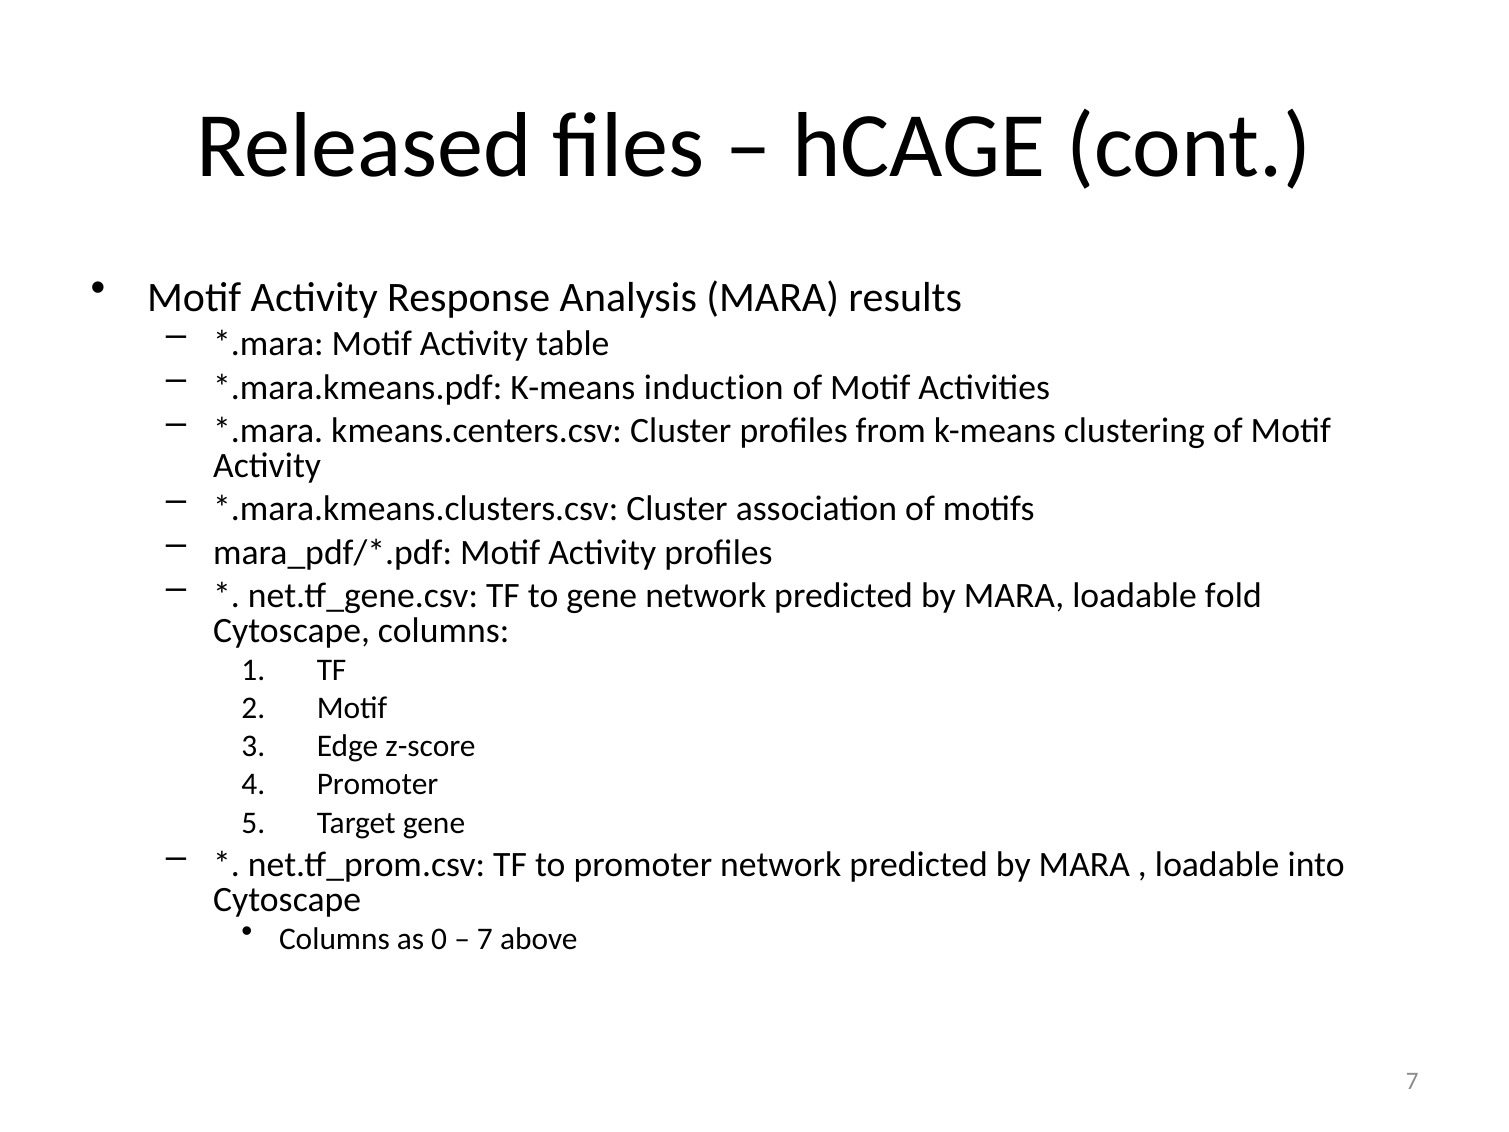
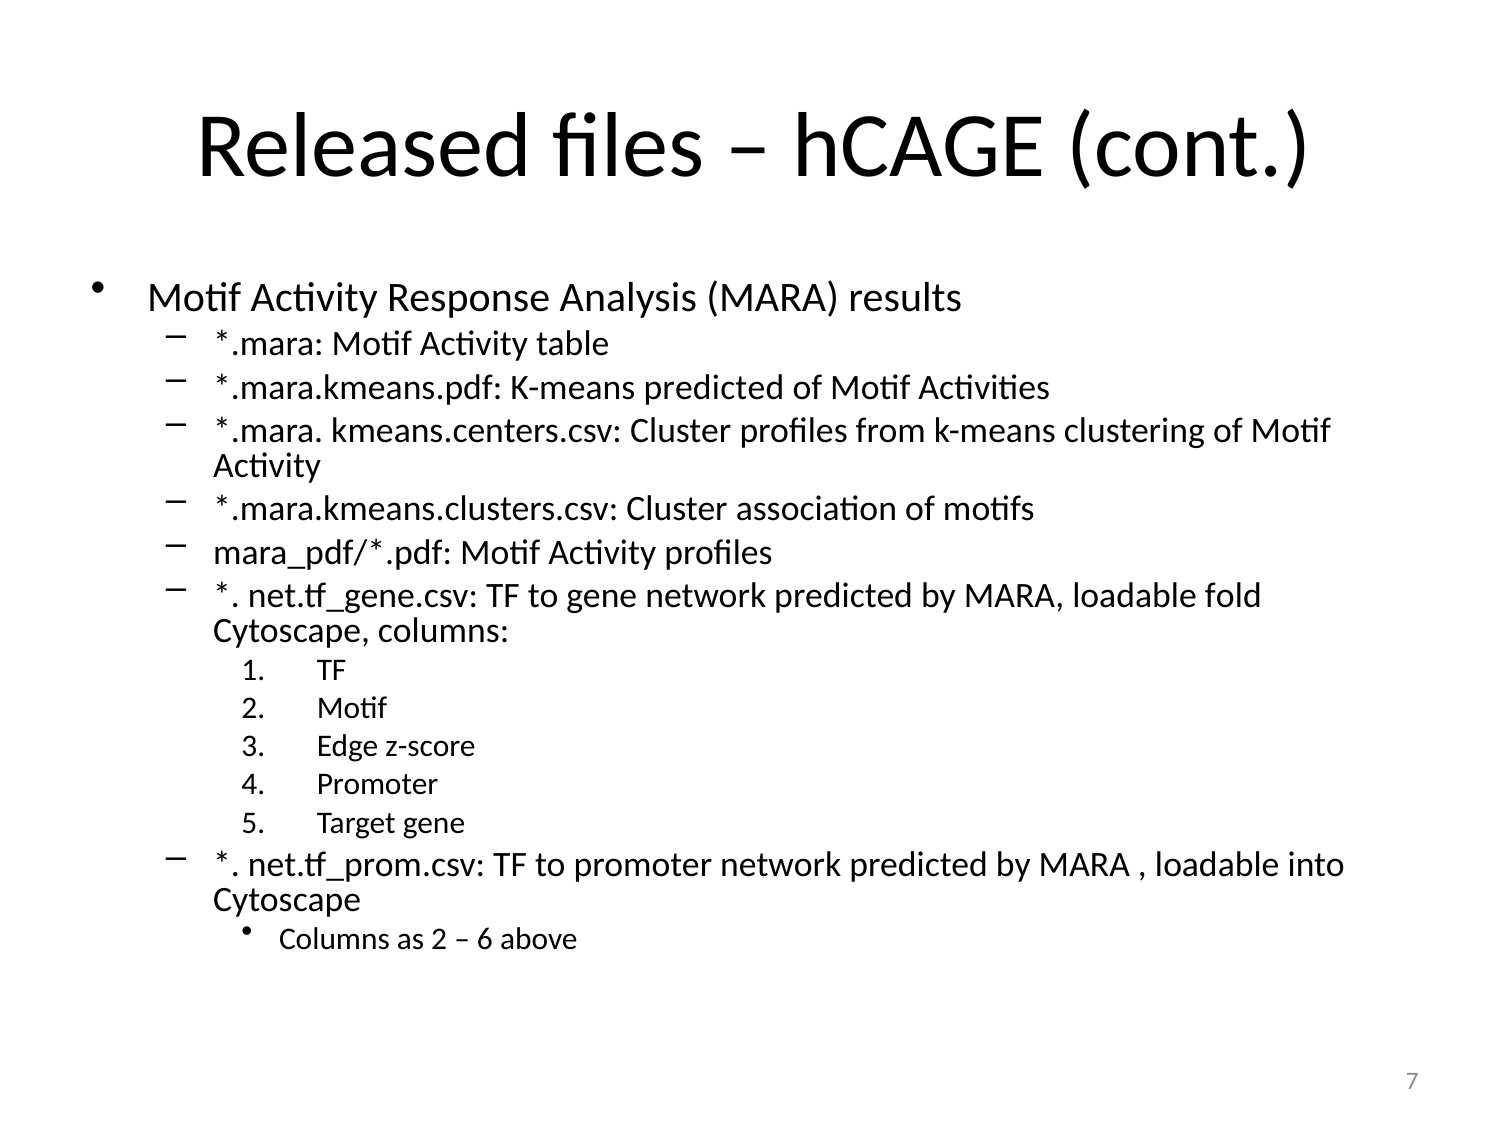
K-means induction: induction -> predicted (714, 387)
as 0: 0 -> 2 (439, 939)
7: 7 -> 6 (485, 939)
